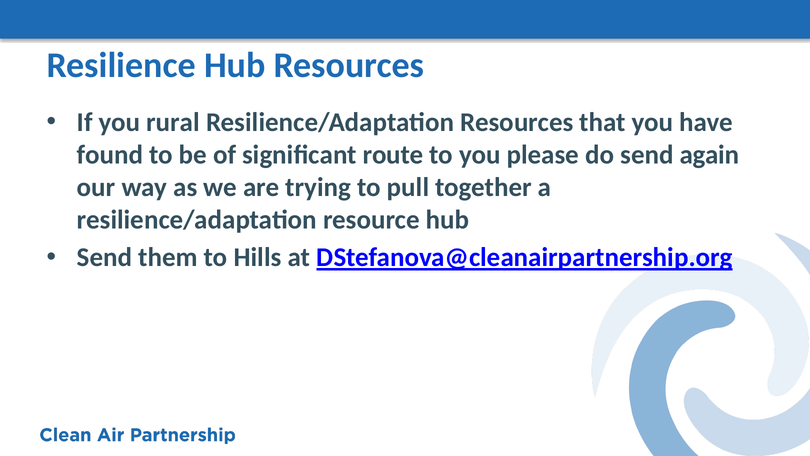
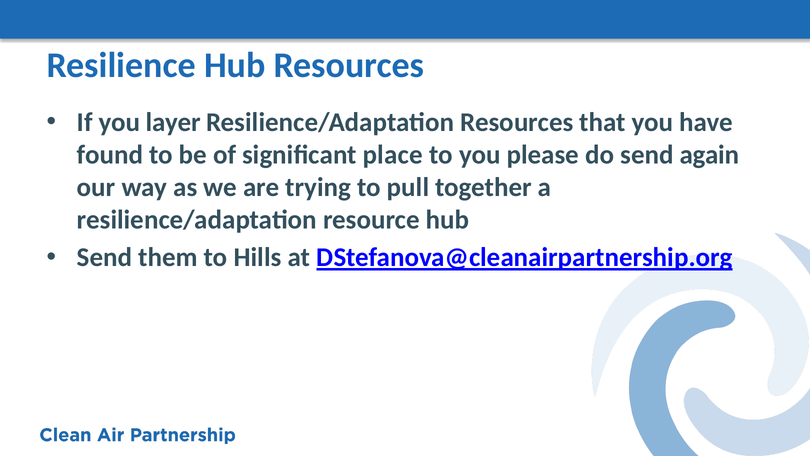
rural: rural -> layer (173, 122)
route: route -> place (393, 155)
